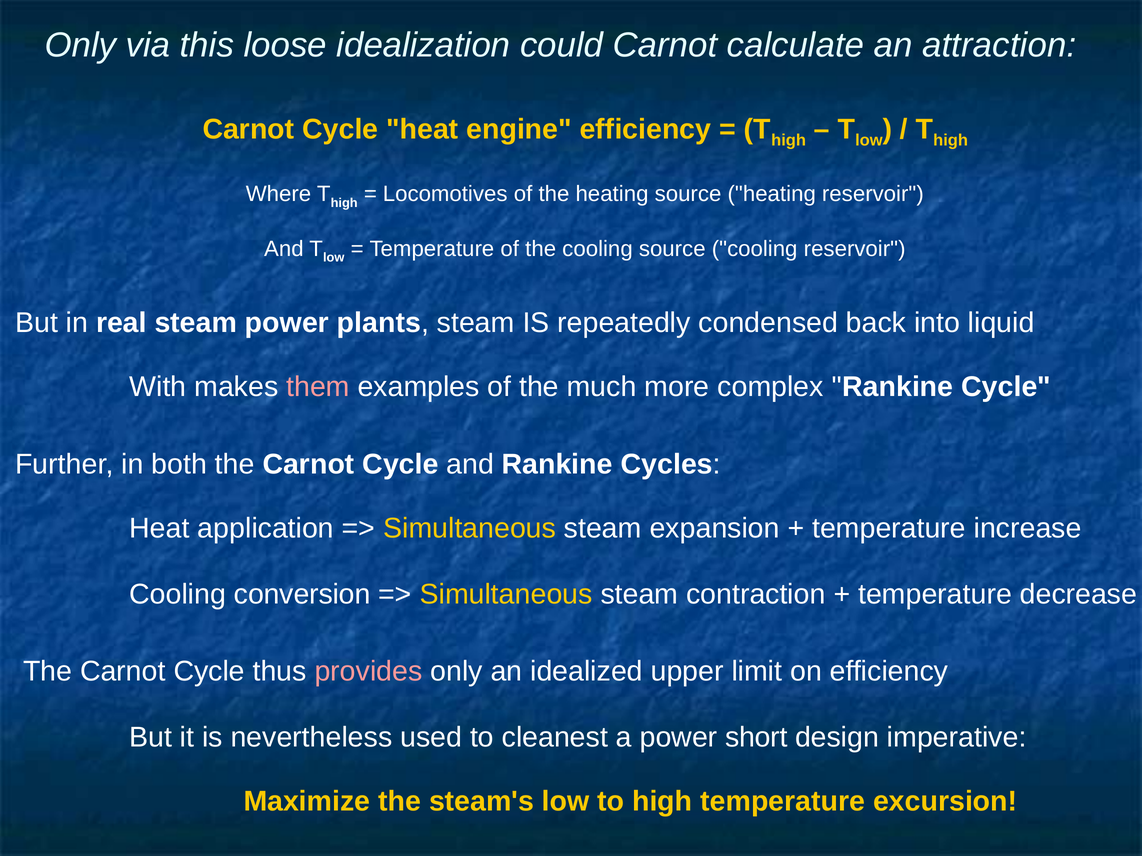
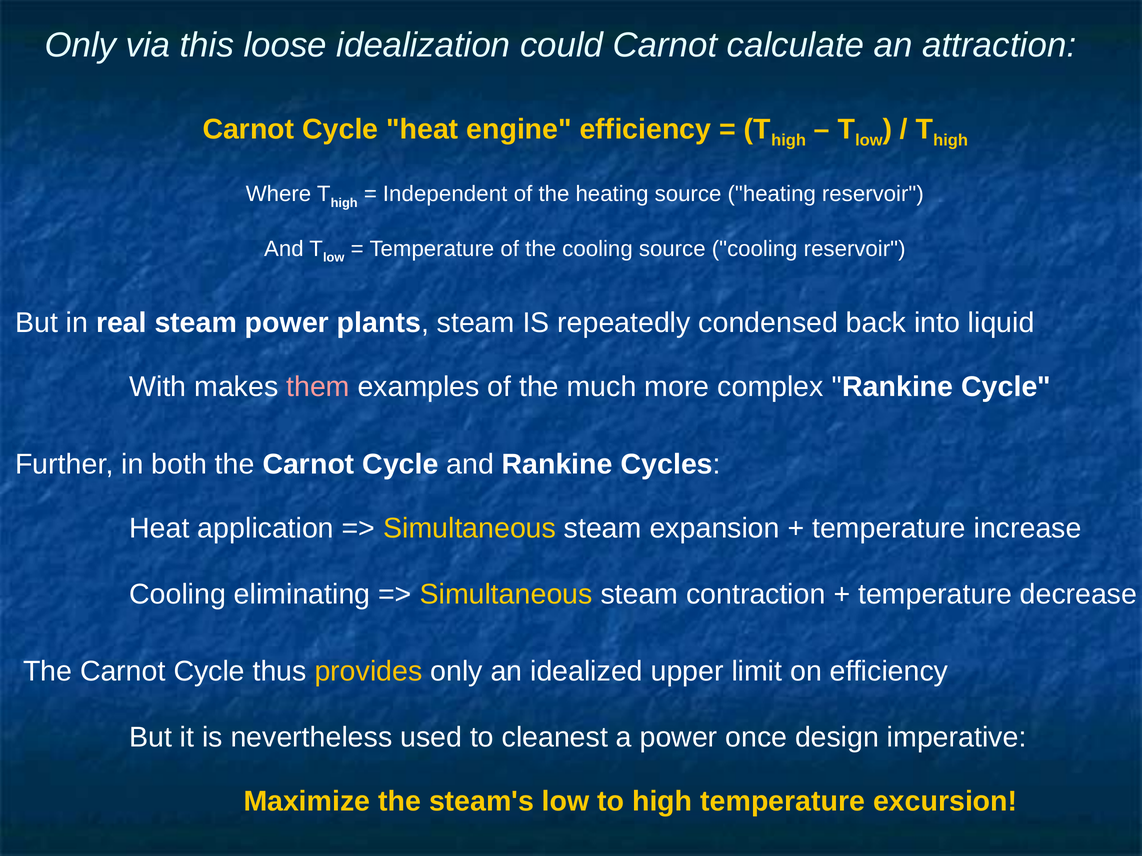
Locomotives: Locomotives -> Independent (445, 194)
conversion: conversion -> eliminating (302, 594)
provides colour: pink -> yellow (368, 672)
short: short -> once (756, 738)
